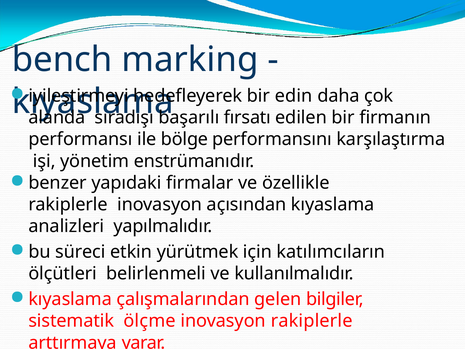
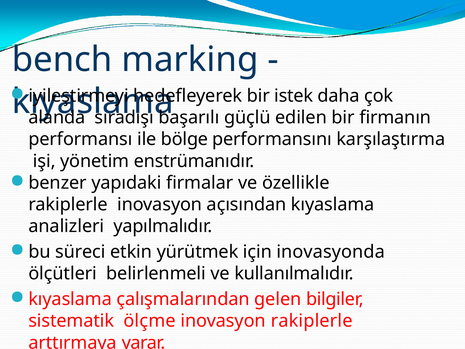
edin: edin -> istek (294, 96)
fırsatı: fırsatı -> güçlü (247, 118)
katılımcıların: katılımcıların -> inovasyonda (331, 252)
